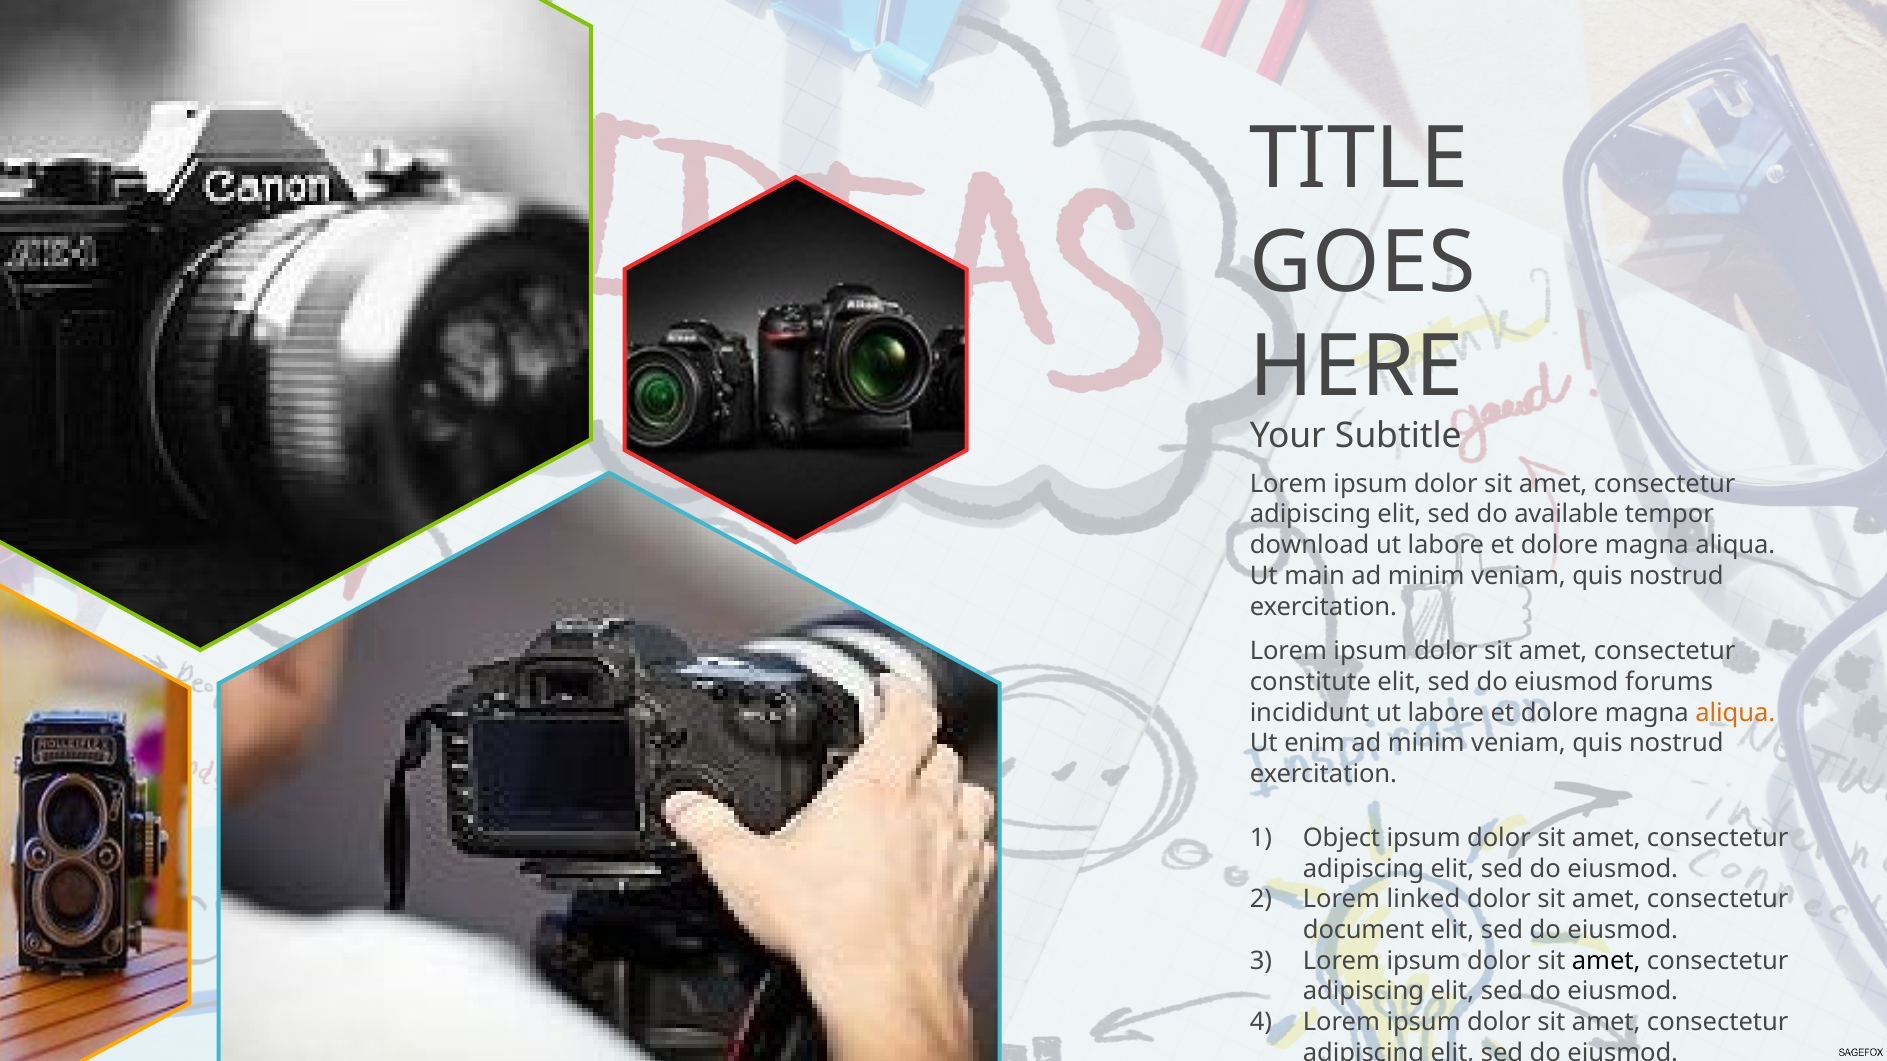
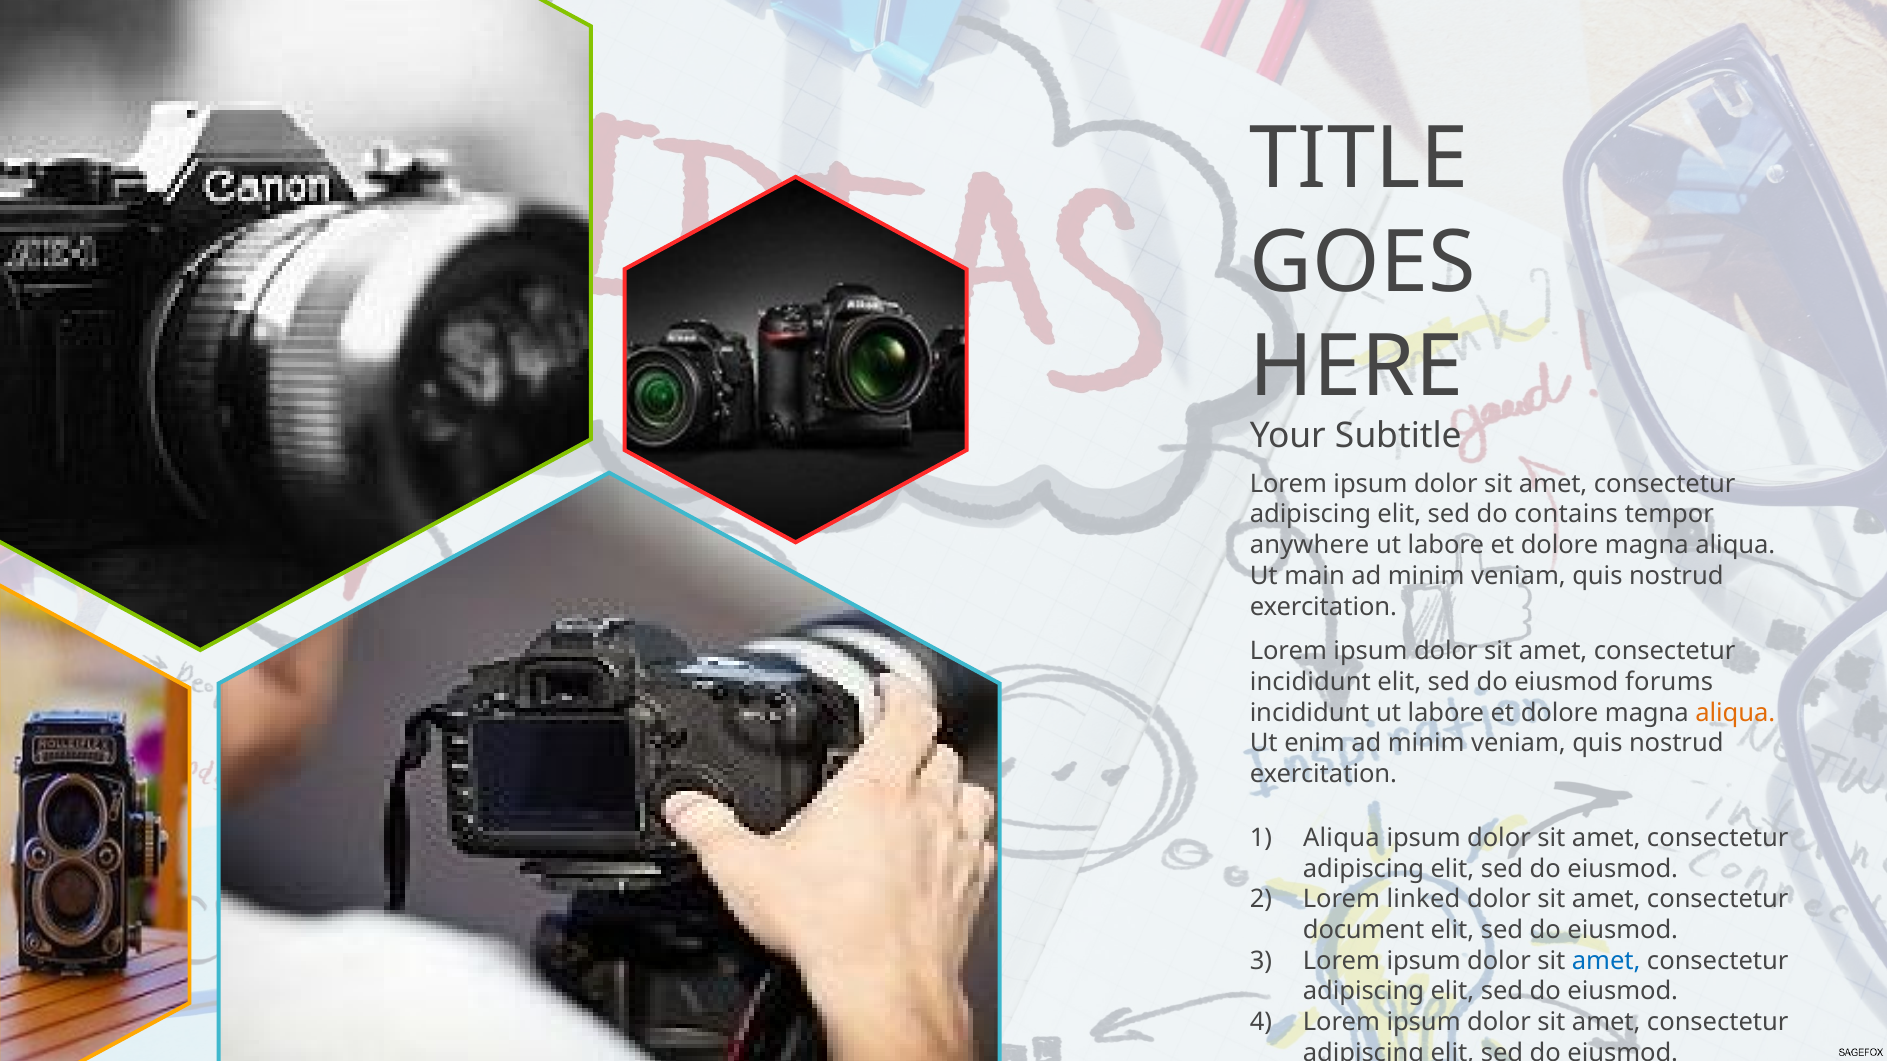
available: available -> contains (1566, 515)
download: download -> anywhere (1310, 545)
constitute: constitute -> incididunt (1310, 682)
Object: Object -> Aliqua (1341, 838)
amet colour: black -> blue (1606, 961)
